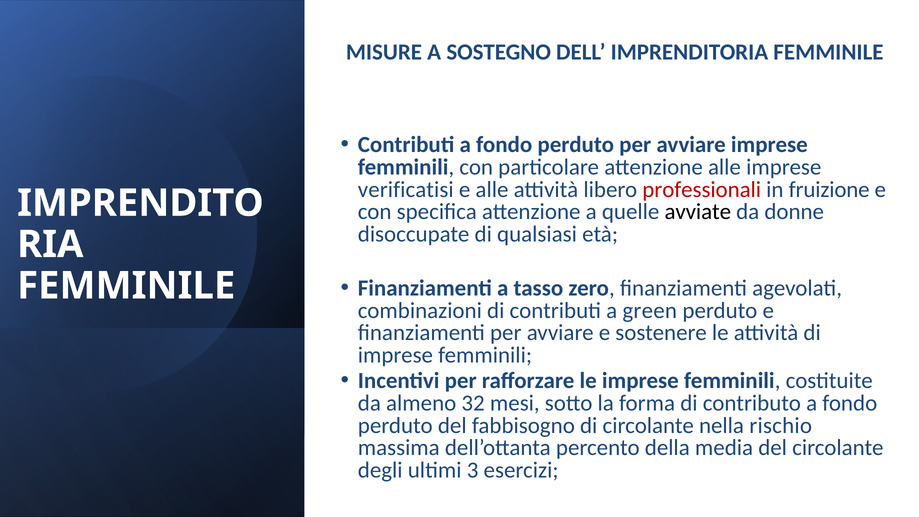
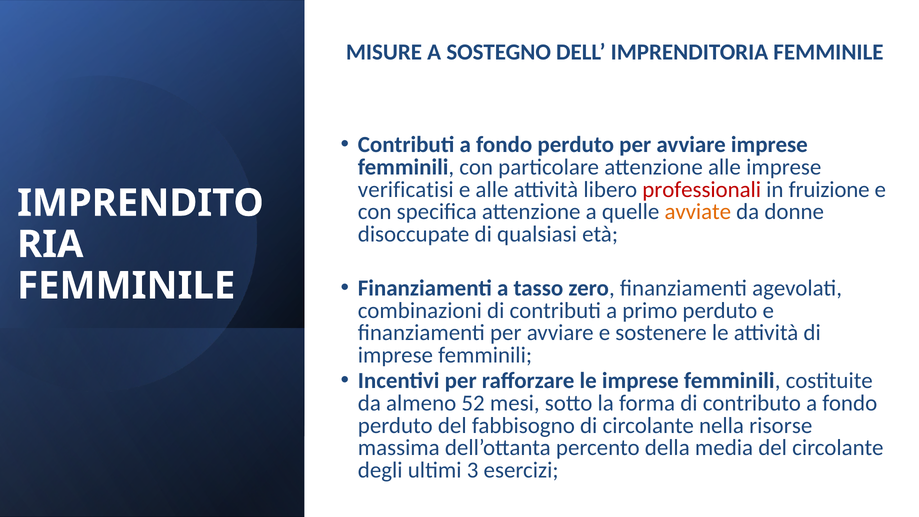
avviate colour: black -> orange (698, 212)
green: green -> primo (650, 310)
32: 32 -> 52 (473, 403)
rischio: rischio -> risorse (781, 425)
